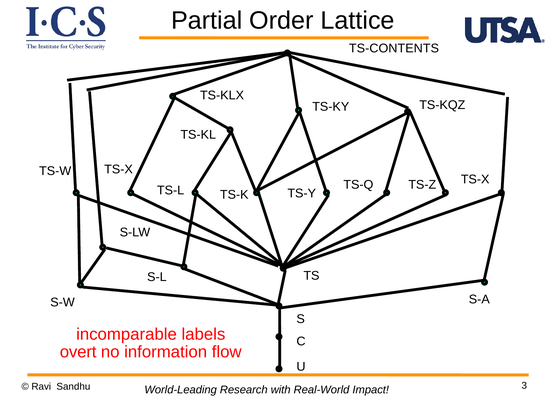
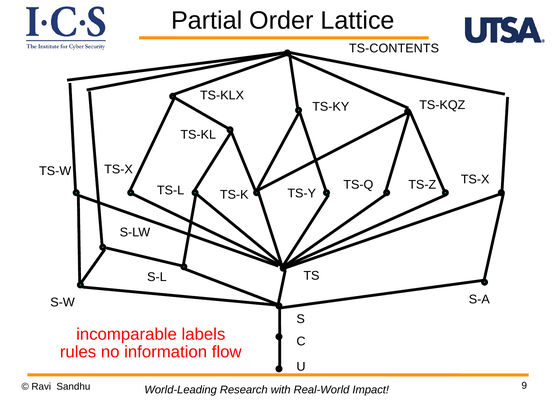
overt: overt -> rules (78, 352)
3: 3 -> 9 (524, 386)
